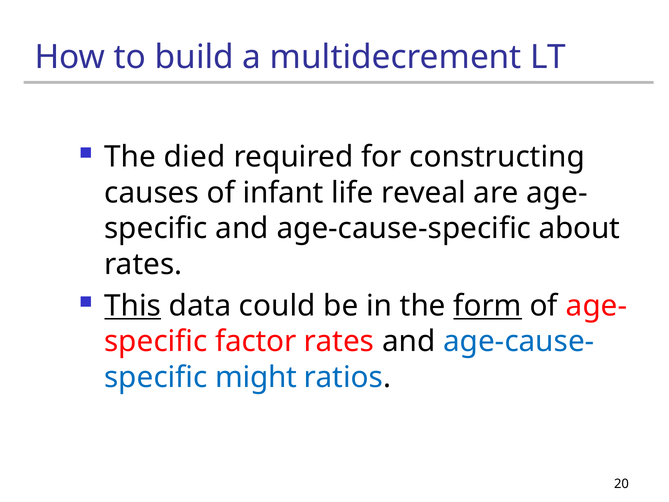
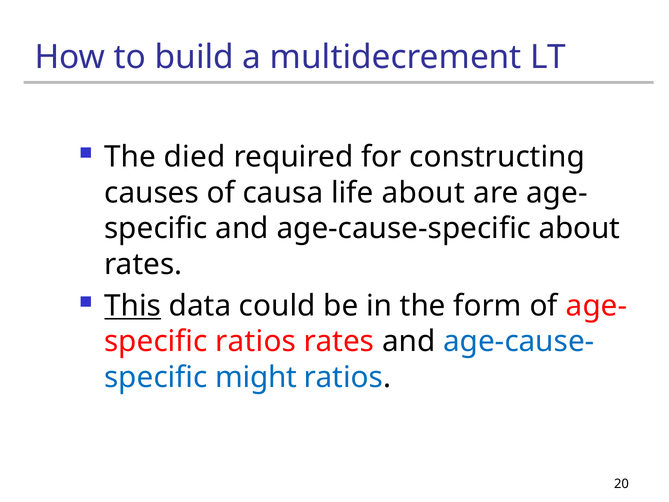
infant: infant -> causa (283, 193)
life reveal: reveal -> about (423, 193)
form underline: present -> none (488, 306)
factor: factor -> ratios (256, 341)
